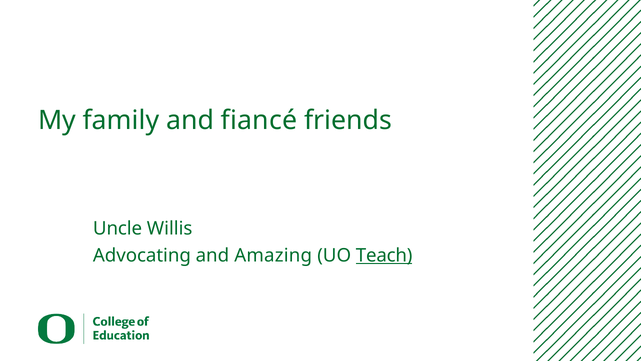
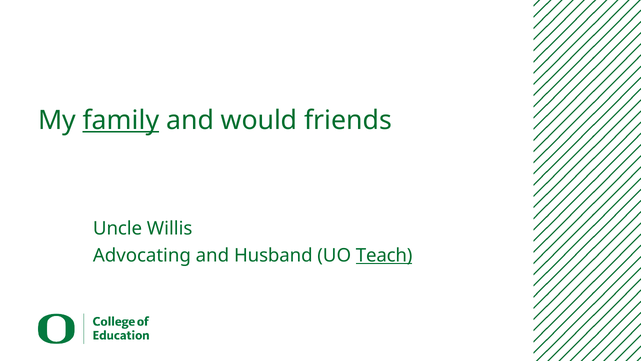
family underline: none -> present (121, 120)
fiancé: fiancé -> would (259, 120)
Amazing: Amazing -> Husband (273, 255)
